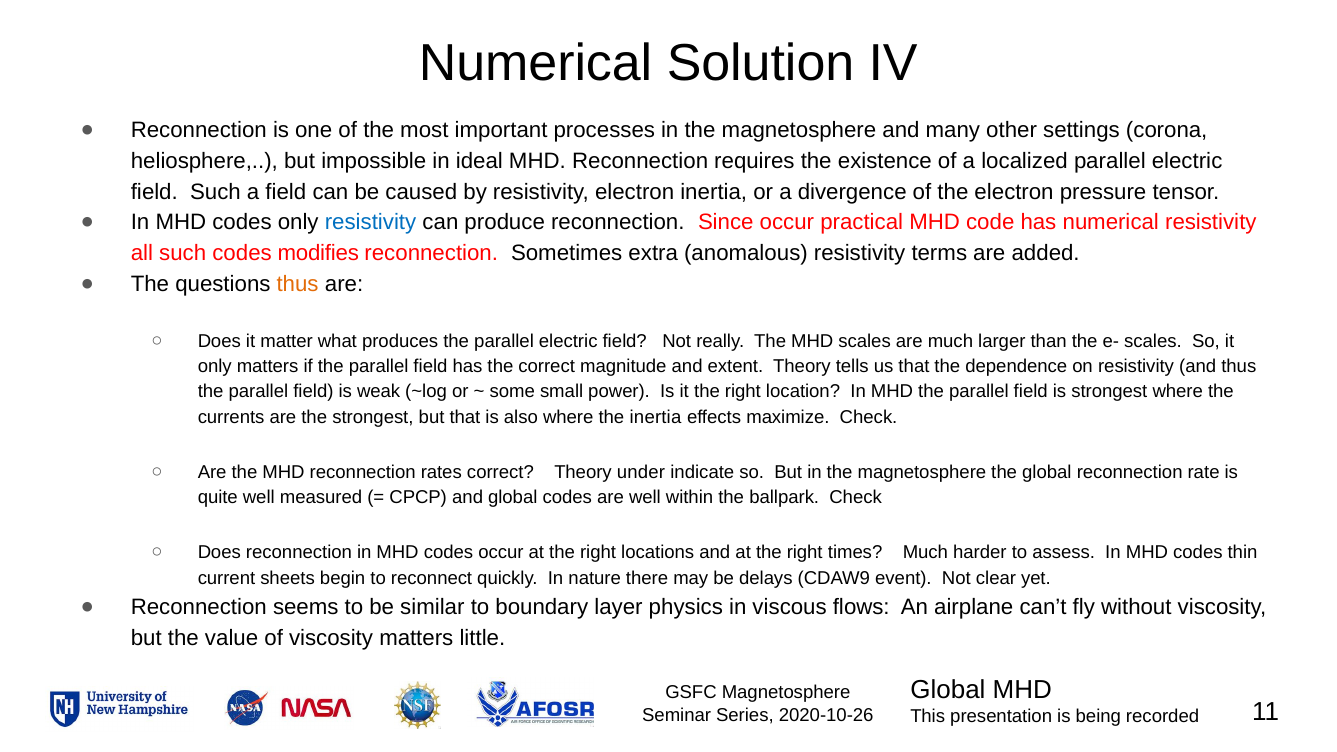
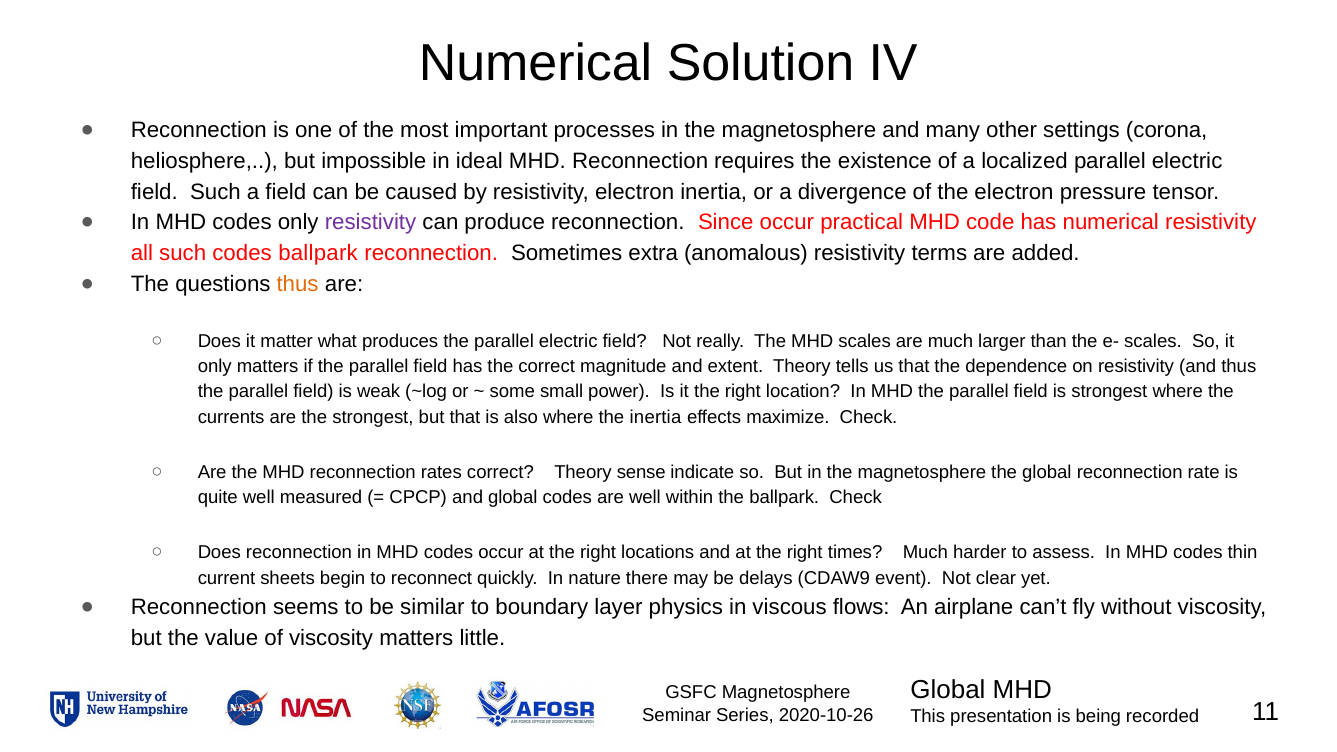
resistivity colour: blue -> purple (371, 222)
codes modifies: modifies -> ballpark (318, 253)
under: under -> sense (641, 472)
